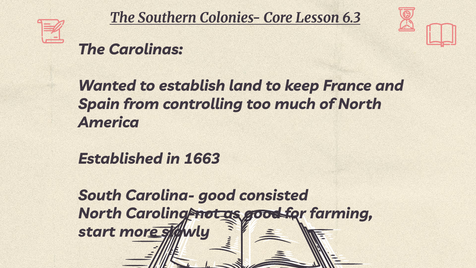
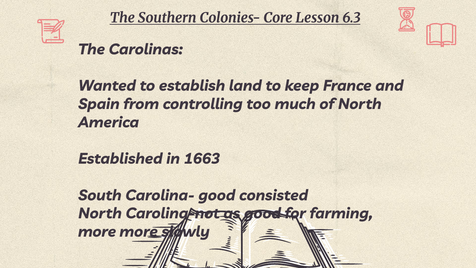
start: start -> more (97, 232)
